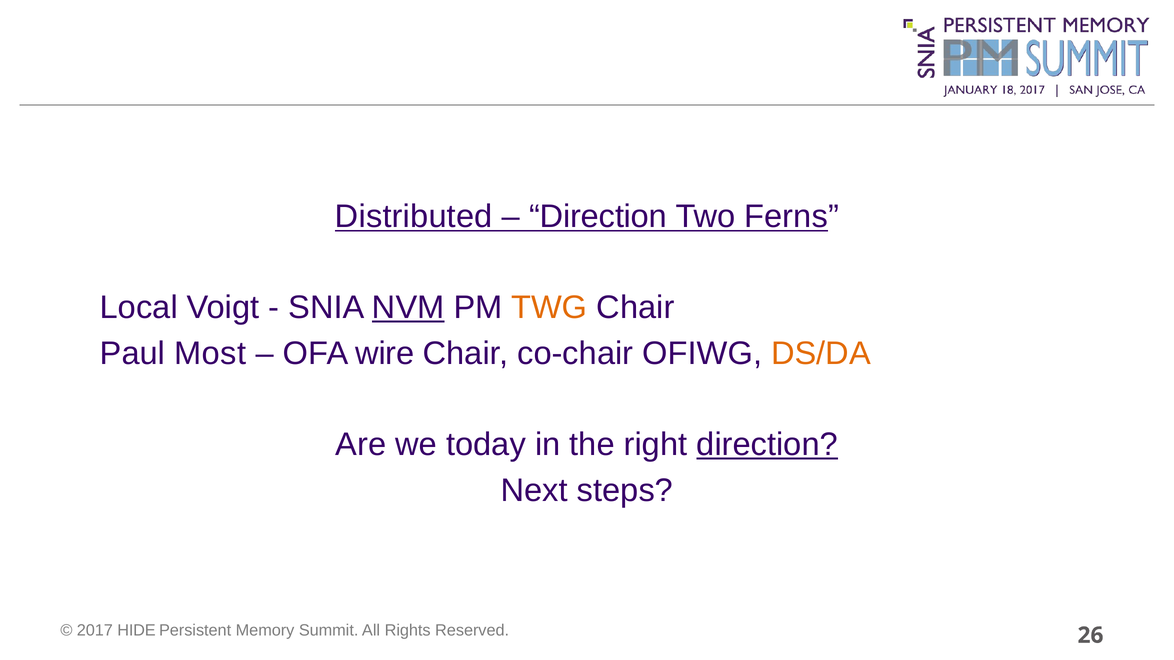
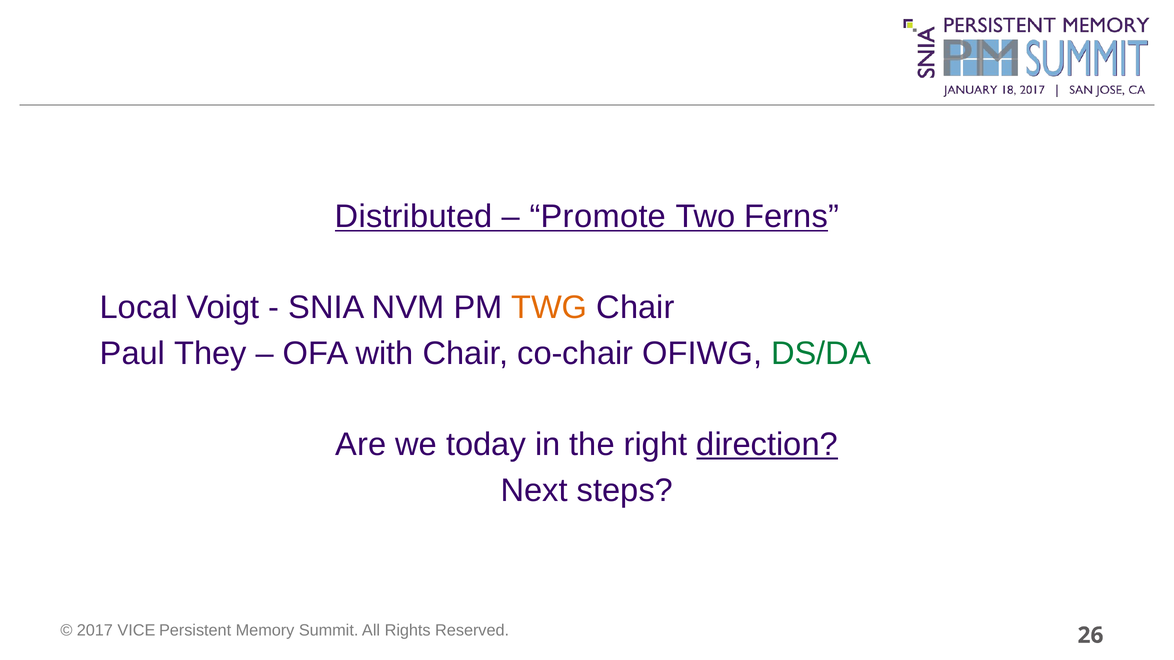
Direction: Direction -> Promote (598, 217)
NVM underline: present -> none (408, 308)
Most: Most -> They (210, 354)
wire: wire -> with (385, 354)
DS/DA colour: orange -> green (821, 354)
HIDE: HIDE -> VICE (136, 631)
